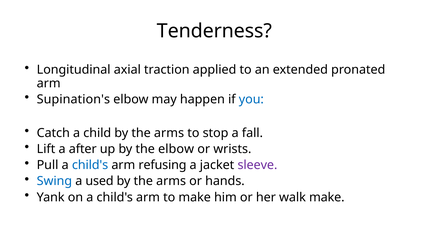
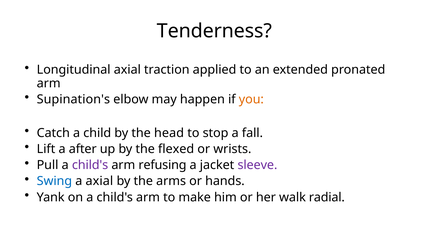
you colour: blue -> orange (251, 99)
child by the arms: arms -> head (169, 133)
the elbow: elbow -> flexed (176, 149)
child's colour: blue -> purple (90, 165)
a used: used -> axial (99, 181)
walk make: make -> radial (327, 197)
